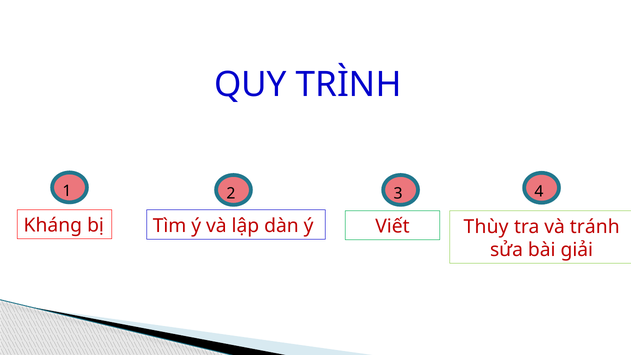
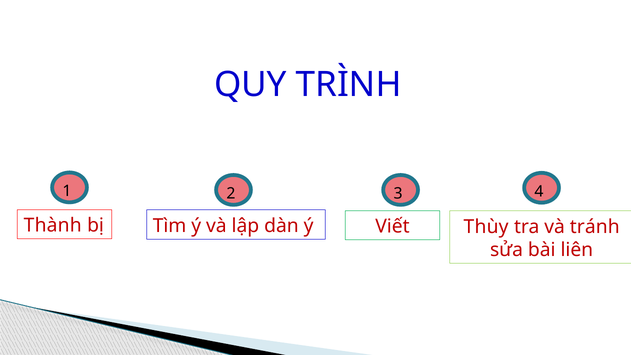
Kháng: Kháng -> Thành (53, 226)
giải: giải -> liên (577, 250)
